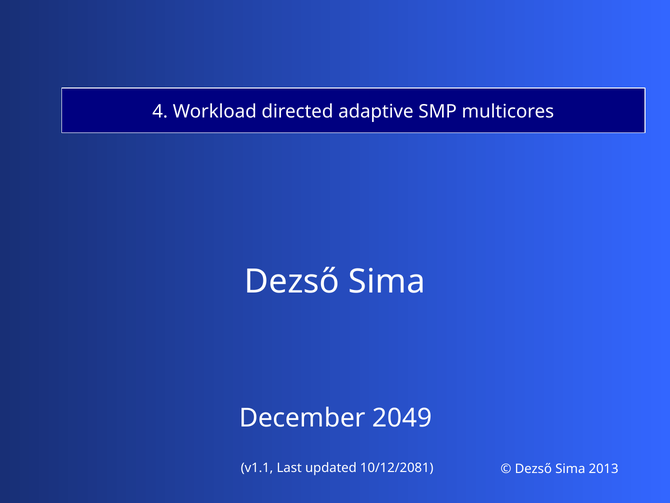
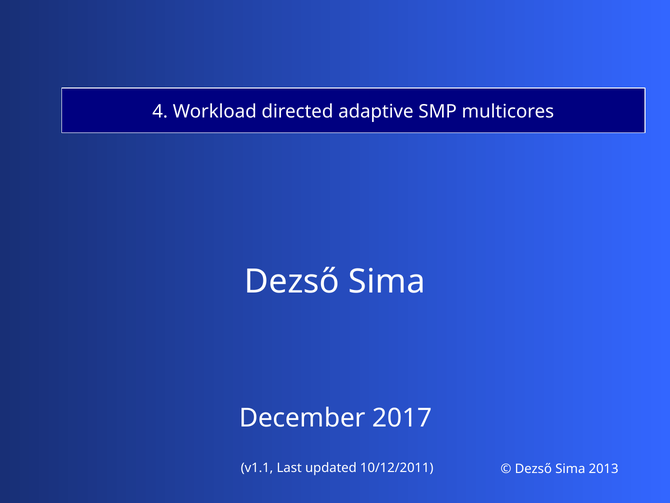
2049: 2049 -> 2017 (402, 418)
10/12/2081: 10/12/2081 -> 10/12/2011 (397, 468)
